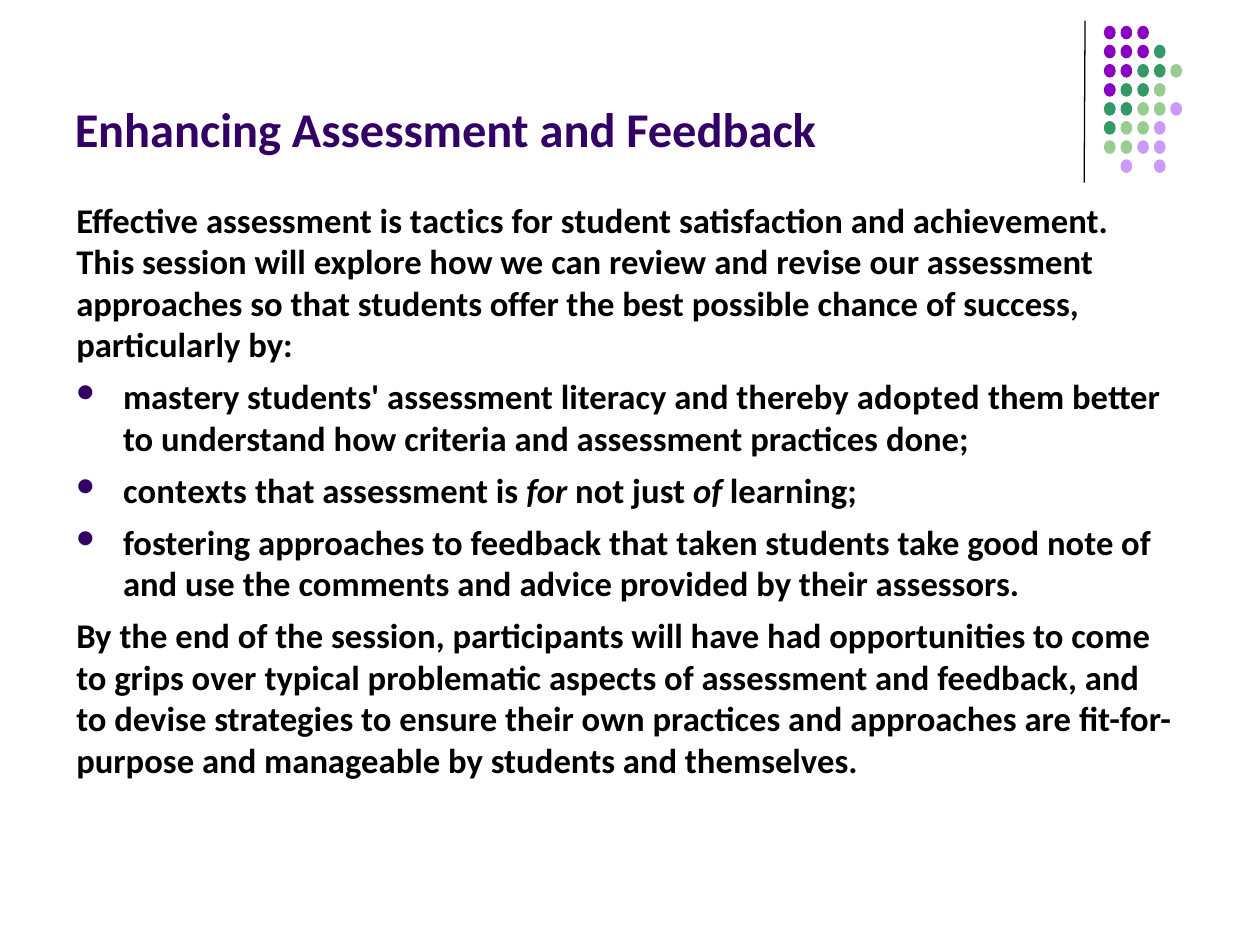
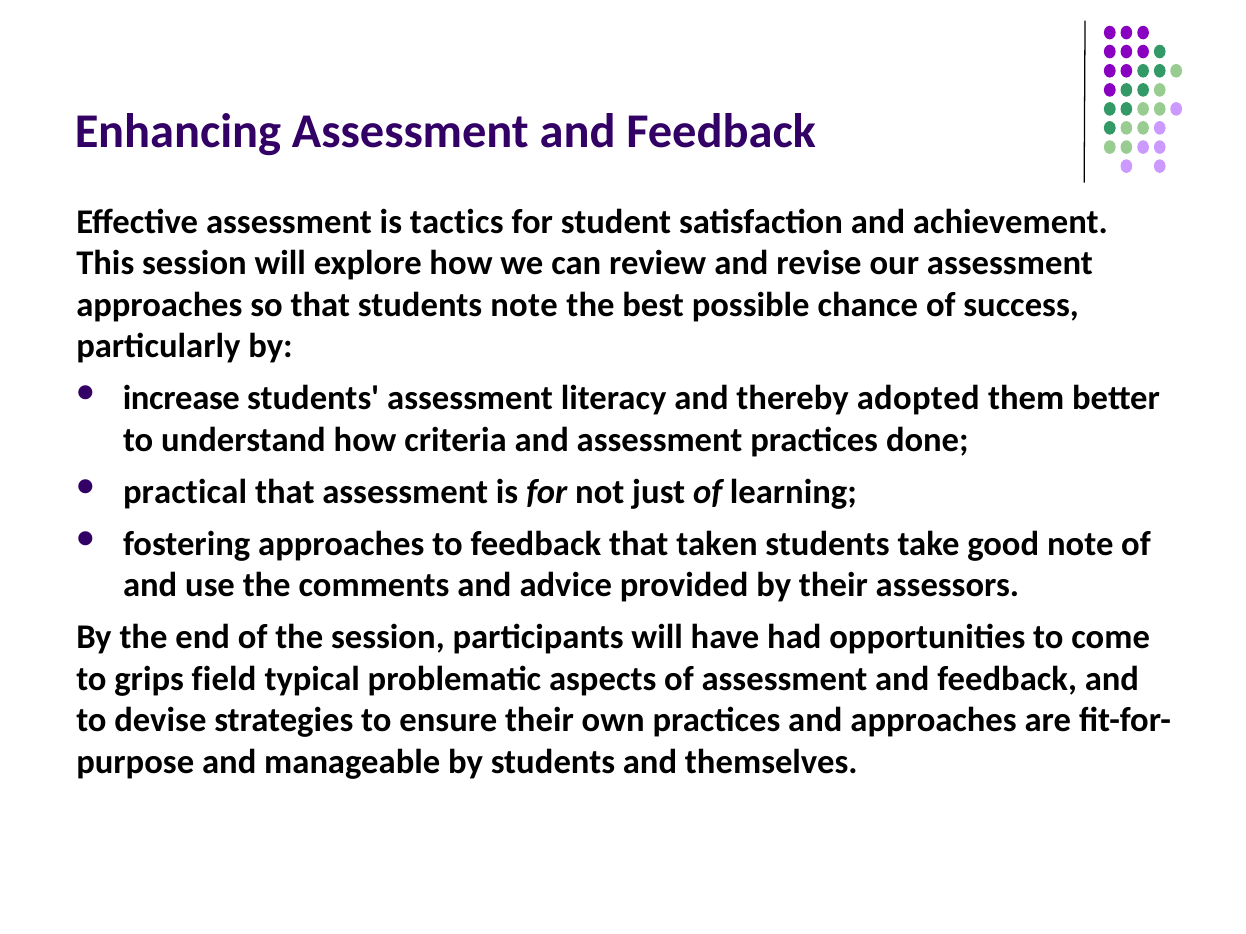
students offer: offer -> note (524, 305)
mastery: mastery -> increase (181, 399)
contexts: contexts -> practical (185, 492)
over: over -> field (224, 679)
